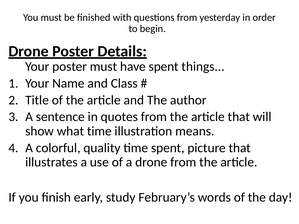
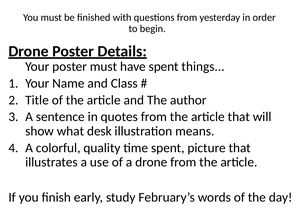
what time: time -> desk (99, 131)
